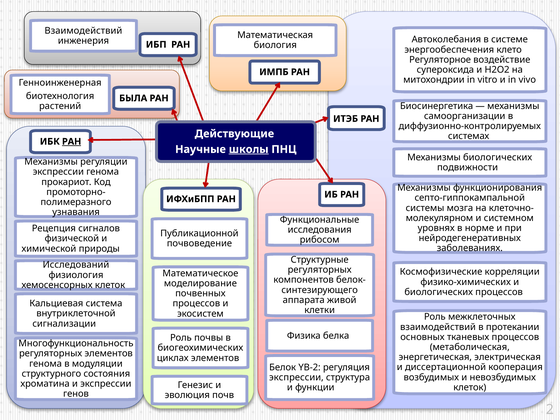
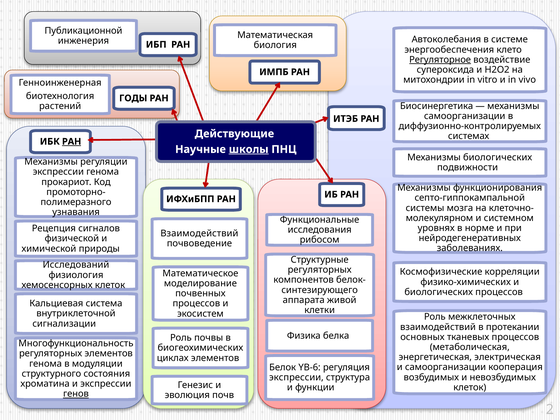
Взаимодействий: Взаимодействий -> Публикационной (83, 31)
Регуляторное underline: none -> present (440, 60)
БЫЛА: БЫЛА -> ГОДЫ (133, 98)
Публикационной: Публикационной -> Взаимодействий (199, 233)
и диссертационной: диссертационной -> самоорганизации (446, 367)
YB-2: YB-2 -> YB-6 (310, 367)
генов underline: none -> present (76, 394)
